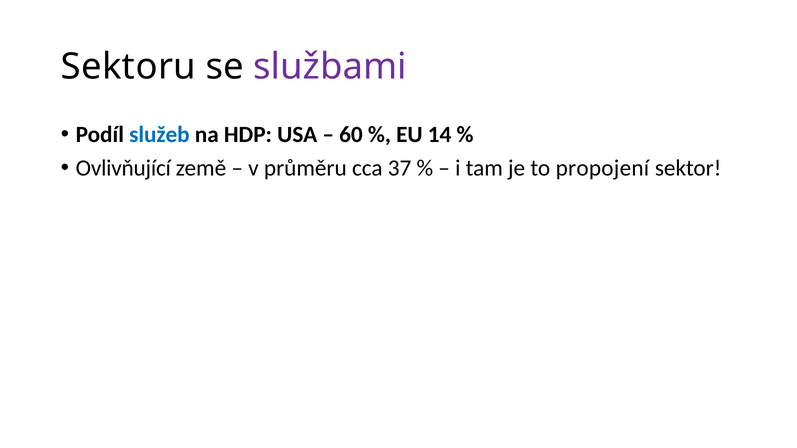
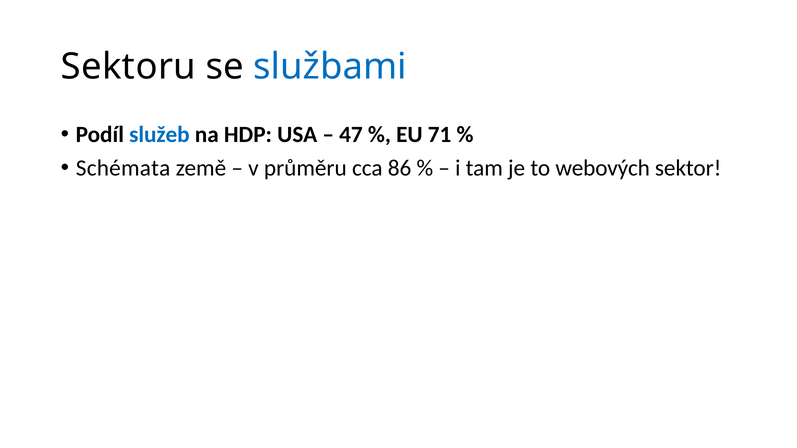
službami colour: purple -> blue (330, 67)
60: 60 -> 47 (351, 135)
14: 14 -> 71 (440, 135)
Ovlivňující: Ovlivňující -> Schémata (123, 168)
37: 37 -> 86 (400, 168)
propojení: propojení -> webových (603, 168)
